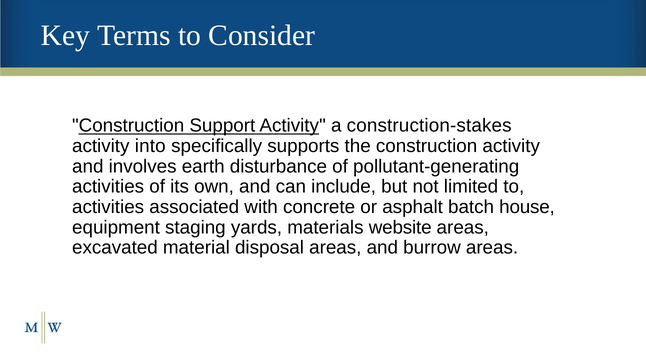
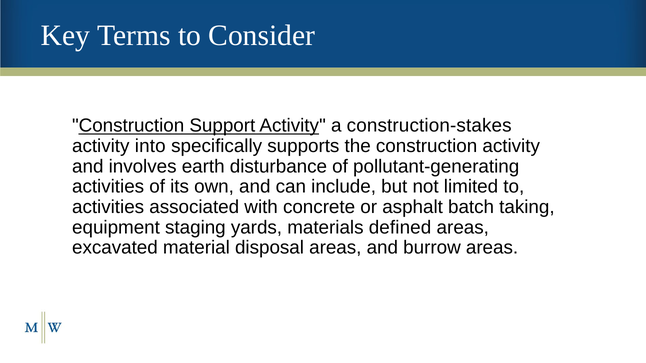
house: house -> taking (527, 207)
website: website -> defined (400, 228)
